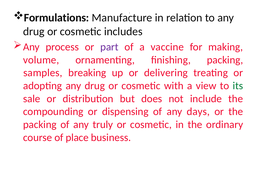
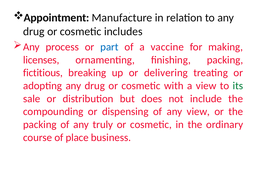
Formulations: Formulations -> Appointment (57, 18)
part colour: purple -> blue (109, 47)
volume: volume -> licenses (41, 60)
samples: samples -> fictitious (43, 73)
any days: days -> view (198, 112)
